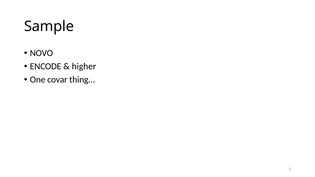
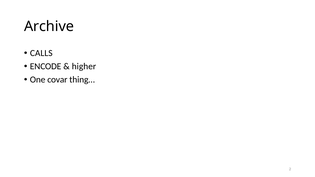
Sample: Sample -> Archive (49, 26)
NOVO: NOVO -> CALLS (41, 53)
